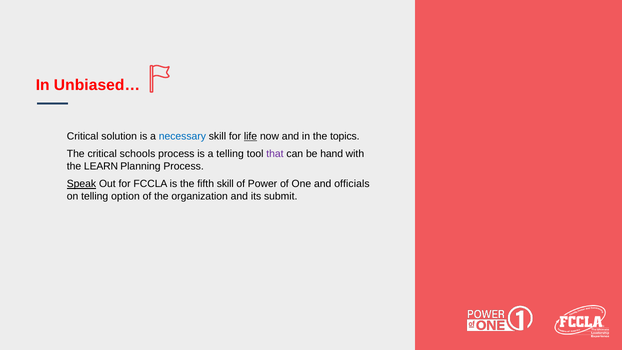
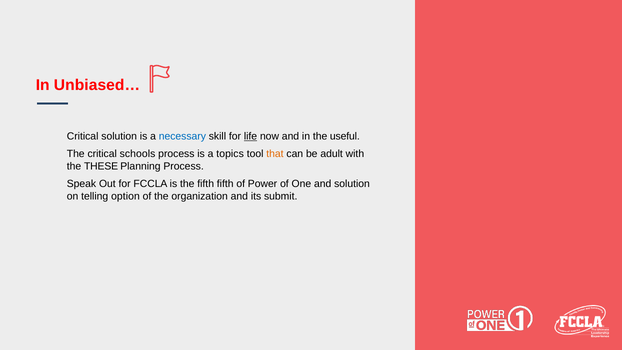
topics: topics -> useful (345, 136)
a telling: telling -> topics (230, 154)
that colour: purple -> orange (275, 154)
hand: hand -> adult (332, 154)
LEARN: LEARN -> THESE (101, 166)
Speak underline: present -> none (82, 184)
fifth skill: skill -> fifth (225, 184)
and officials: officials -> solution (352, 184)
